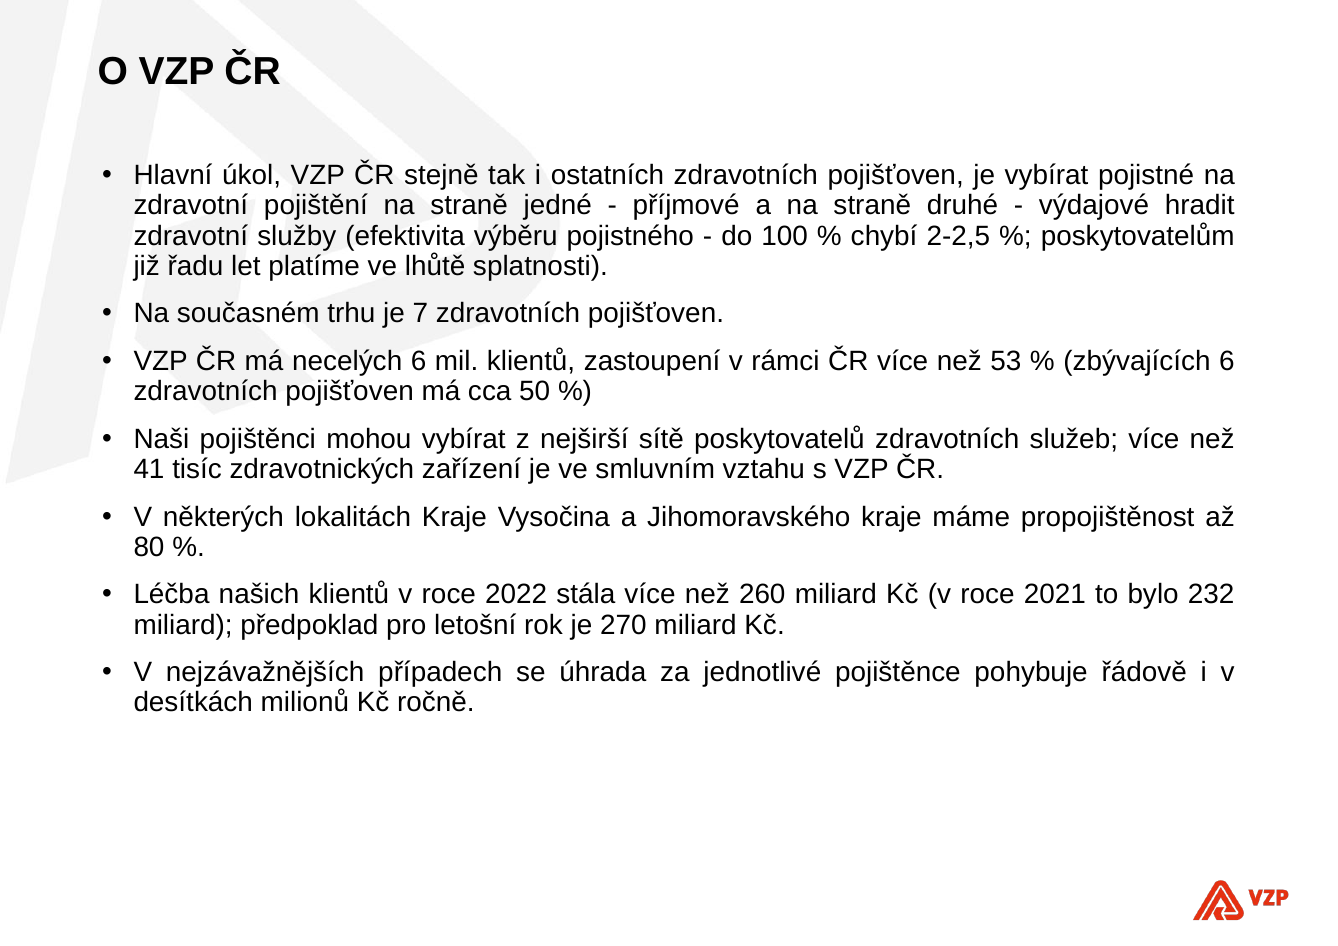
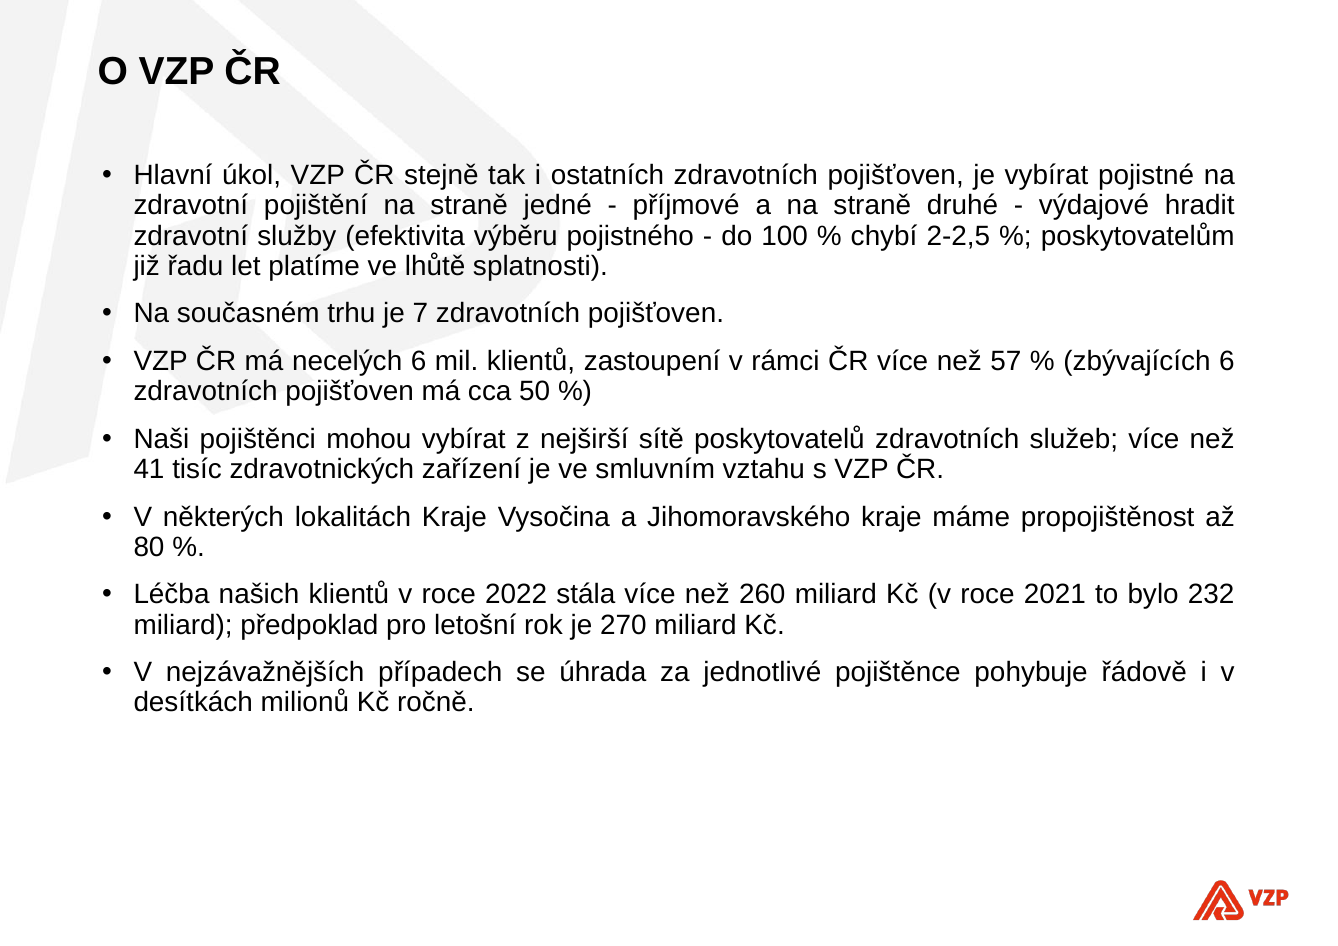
53: 53 -> 57 (1006, 361)
